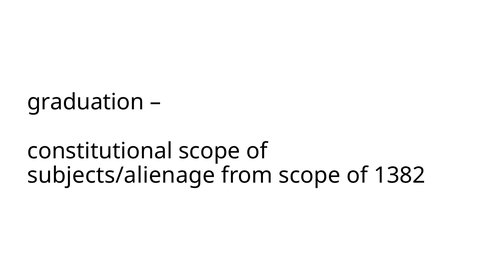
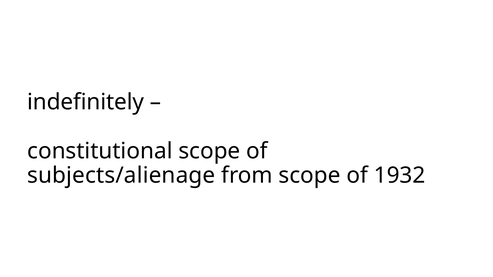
graduation: graduation -> indefinitely (86, 102)
1382: 1382 -> 1932 (400, 175)
